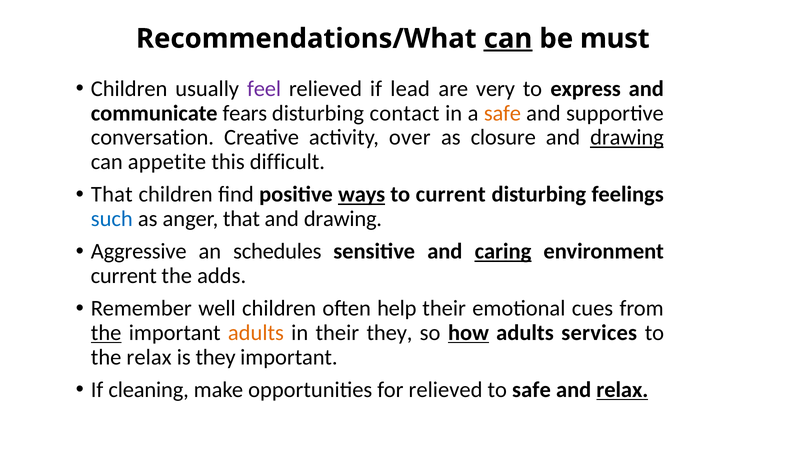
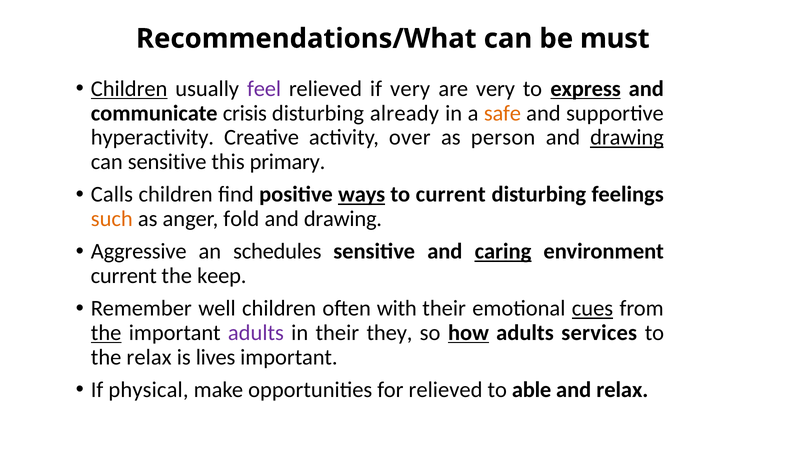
can underline: present -> none (508, 39)
Children underline: none -> present (129, 89)
if lead: lead -> very (410, 89)
express underline: none -> present (586, 89)
fears: fears -> crisis (245, 113)
contact: contact -> already (405, 113)
conversation: conversation -> hyperactivity (152, 137)
closure: closure -> person (503, 137)
can appetite: appetite -> sensitive (167, 162)
difficult: difficult -> primary (287, 162)
That: That -> Calls (112, 194)
such colour: blue -> orange (112, 219)
anger that: that -> fold (241, 219)
adds: adds -> keep (222, 276)
help: help -> with (397, 308)
cues underline: none -> present (592, 308)
adults colour: orange -> purple (256, 333)
is they: they -> lives (216, 357)
cleaning: cleaning -> physical (148, 390)
to safe: safe -> able (532, 390)
relax underline: present -> none (622, 390)
